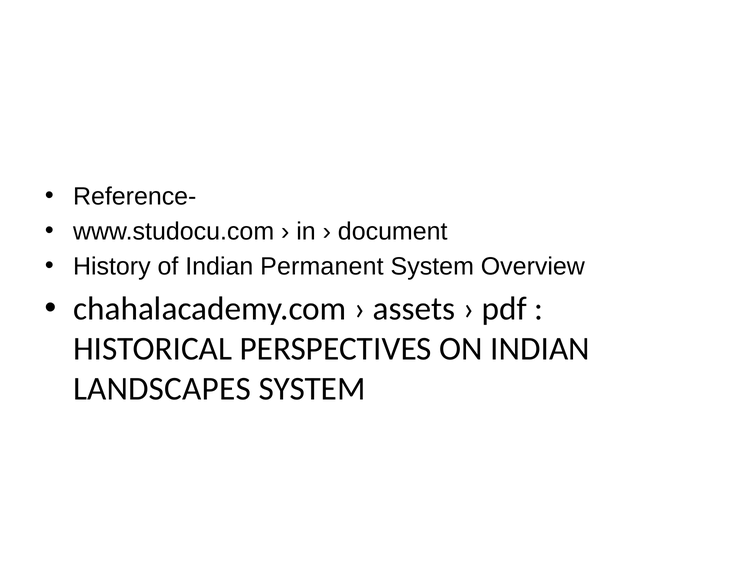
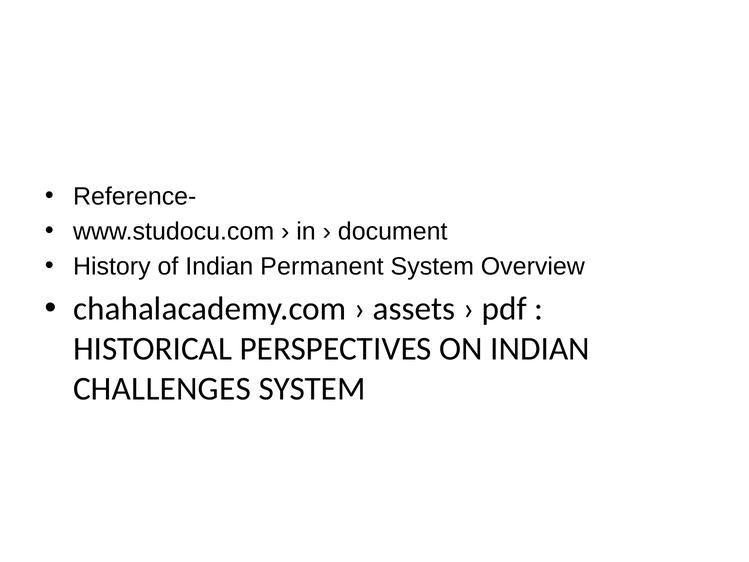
LANDSCAPES: LANDSCAPES -> CHALLENGES (162, 389)
